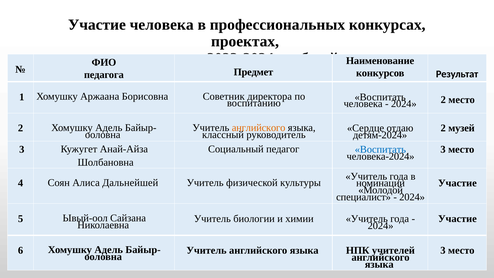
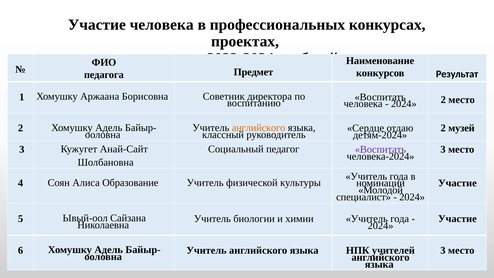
Воспитать colour: blue -> purple (380, 149)
Анай-Айза: Анай-Айза -> Анай-Сайт (124, 149)
Дальнейшей: Дальнейшей -> Образование (130, 183)
